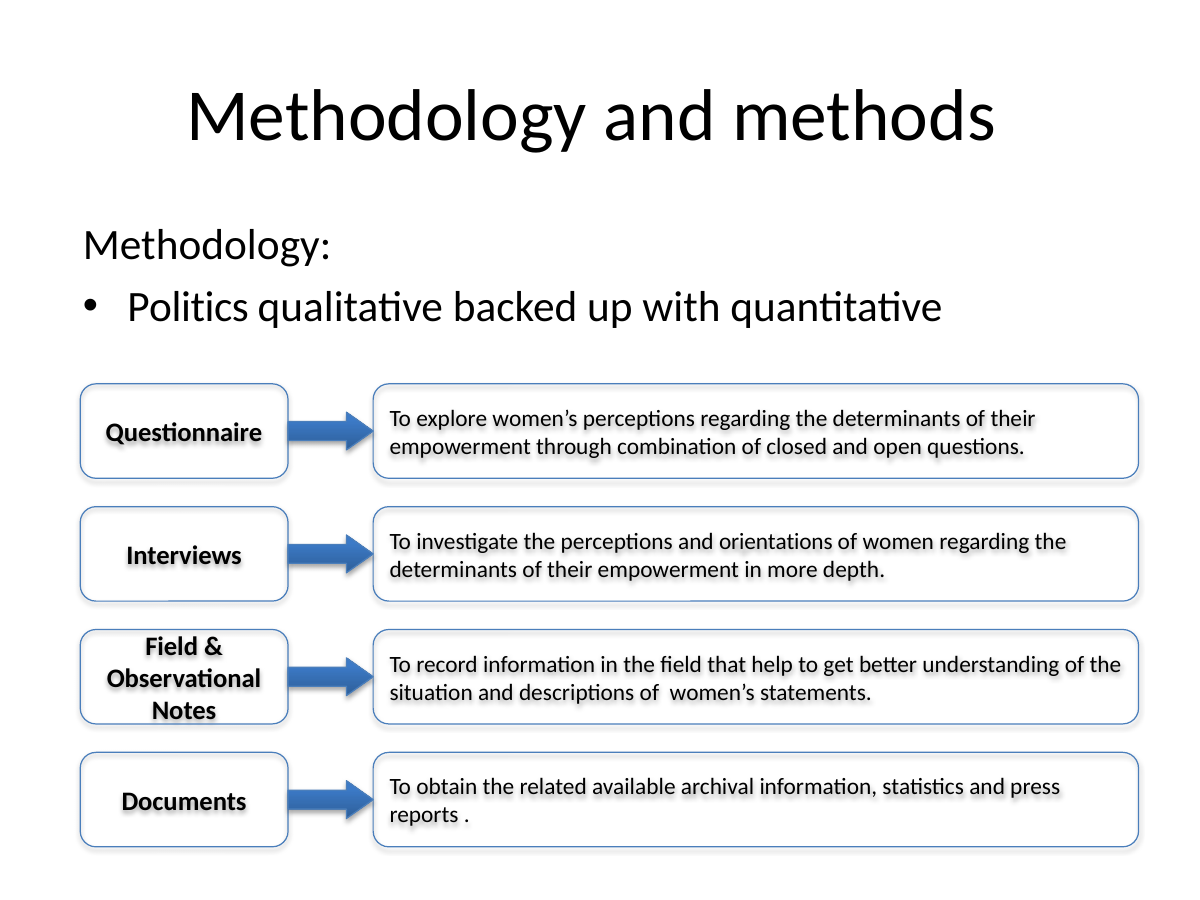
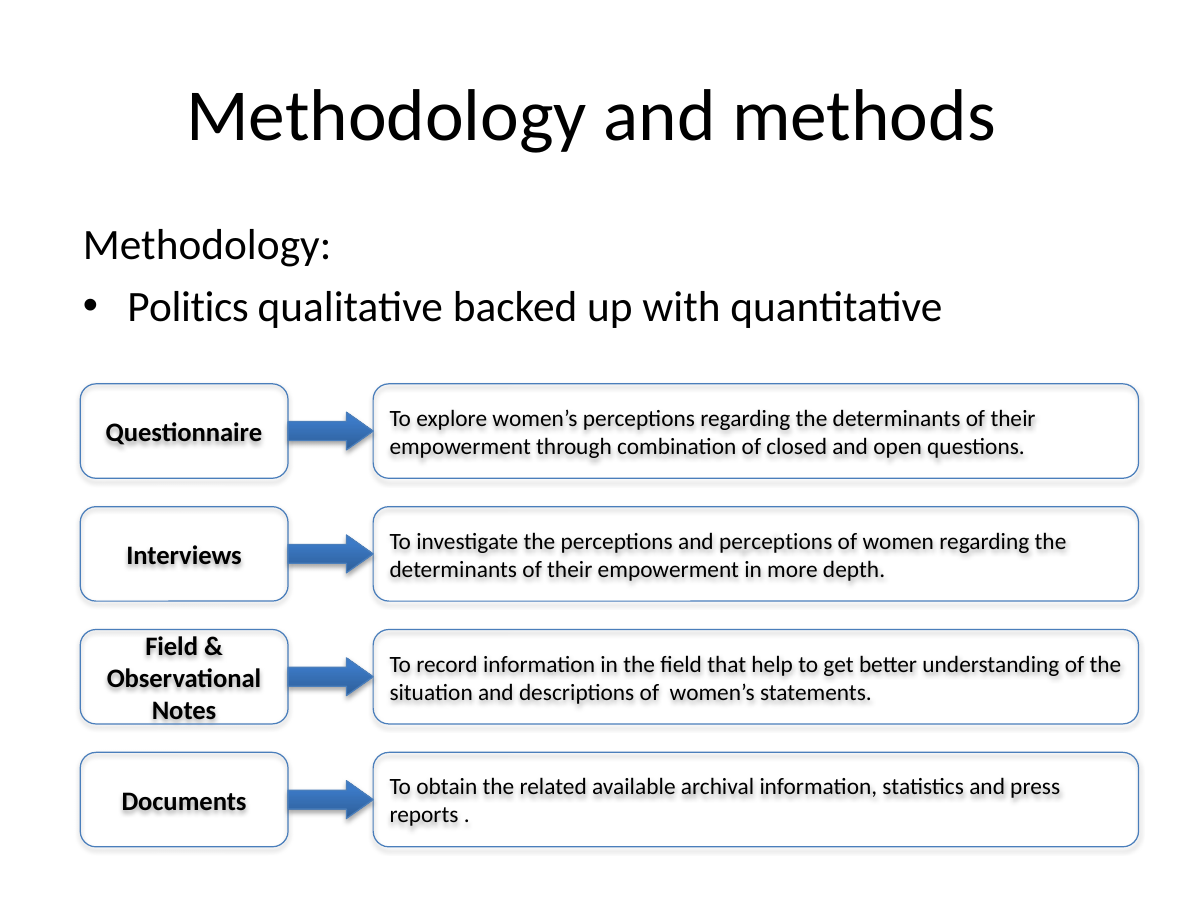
and orientations: orientations -> perceptions (776, 541)
